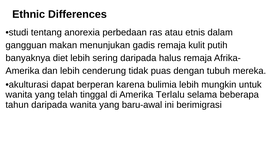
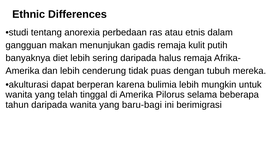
Terlalu: Terlalu -> Pilorus (170, 94)
baru-awal: baru-awal -> baru-bagi (142, 104)
